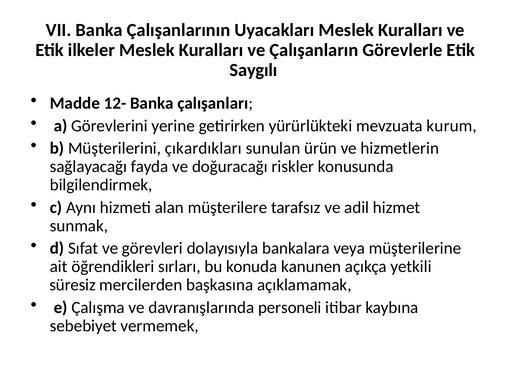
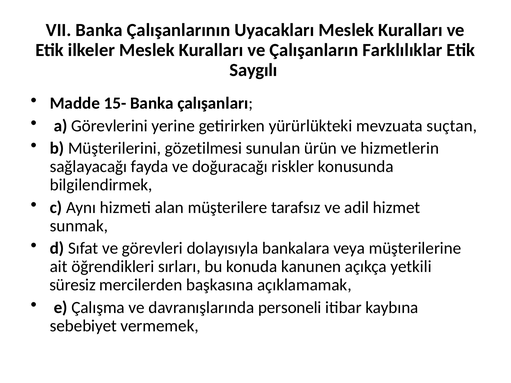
Görevlerle: Görevlerle -> Farklılıklar (403, 50)
12-: 12- -> 15- (115, 103)
kurum: kurum -> suçtan (452, 126)
çıkardıkları: çıkardıkları -> gözetilmesi (204, 148)
